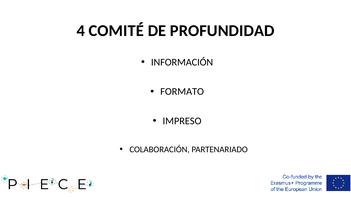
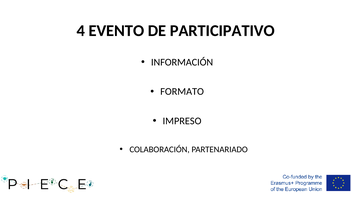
COMITÉ: COMITÉ -> EVENTO (116, 31)
PROFUNDIDAD: PROFUNDIDAD -> PARTICIPATIVO (222, 31)
